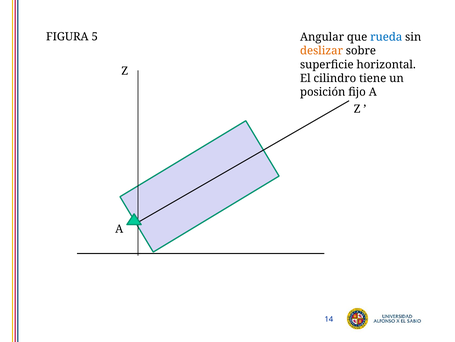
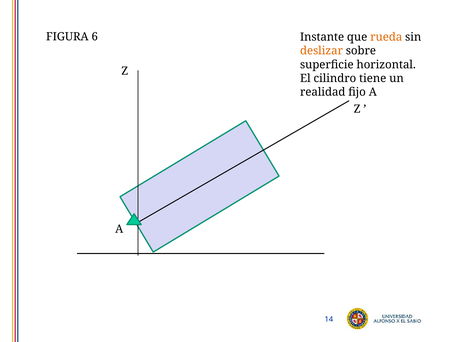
5: 5 -> 6 (95, 37)
Angular: Angular -> Instante (322, 37)
rueda colour: blue -> orange (386, 37)
posición: posición -> realidad (323, 92)
